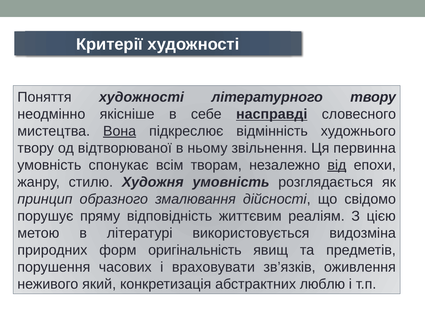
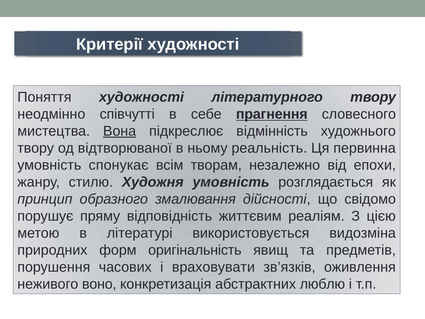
якісніше: якісніше -> співчутті (127, 114)
насправді: насправді -> прагнення (272, 114)
звільнення: звільнення -> реальність (269, 148)
від underline: present -> none (337, 165)
який: який -> воно (99, 284)
